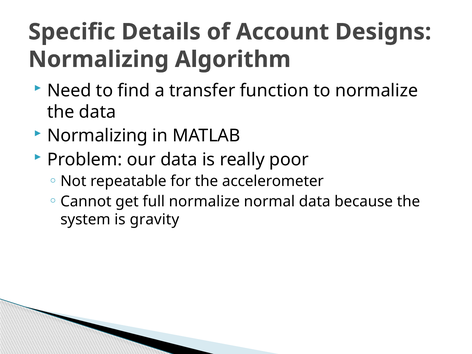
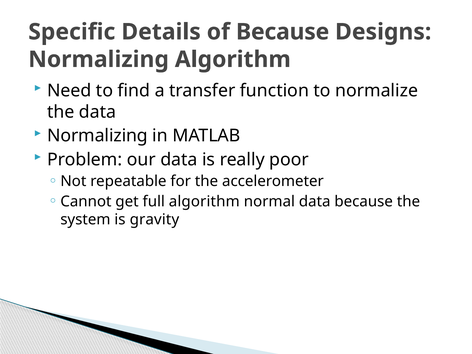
of Account: Account -> Because (283, 32)
full normalize: normalize -> algorithm (204, 201)
